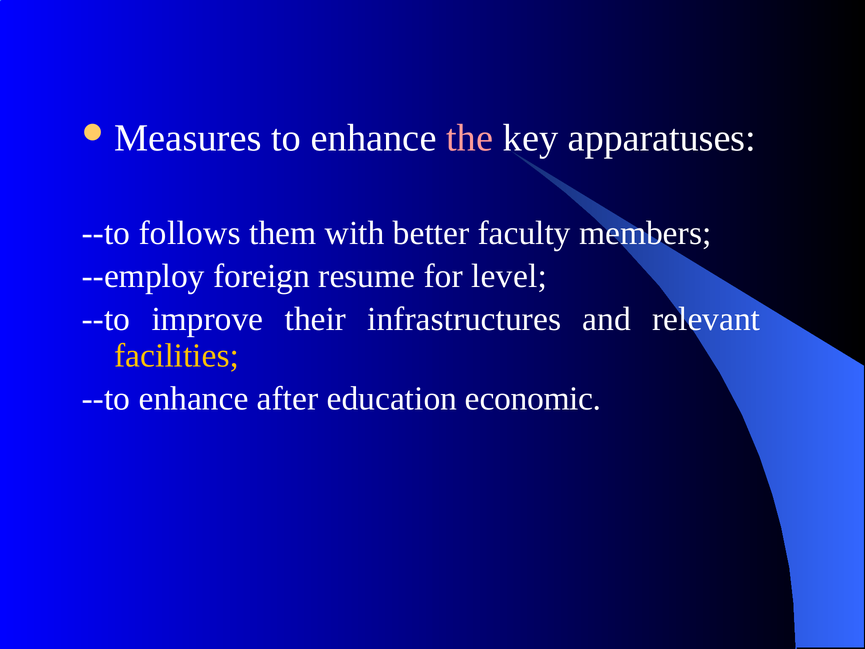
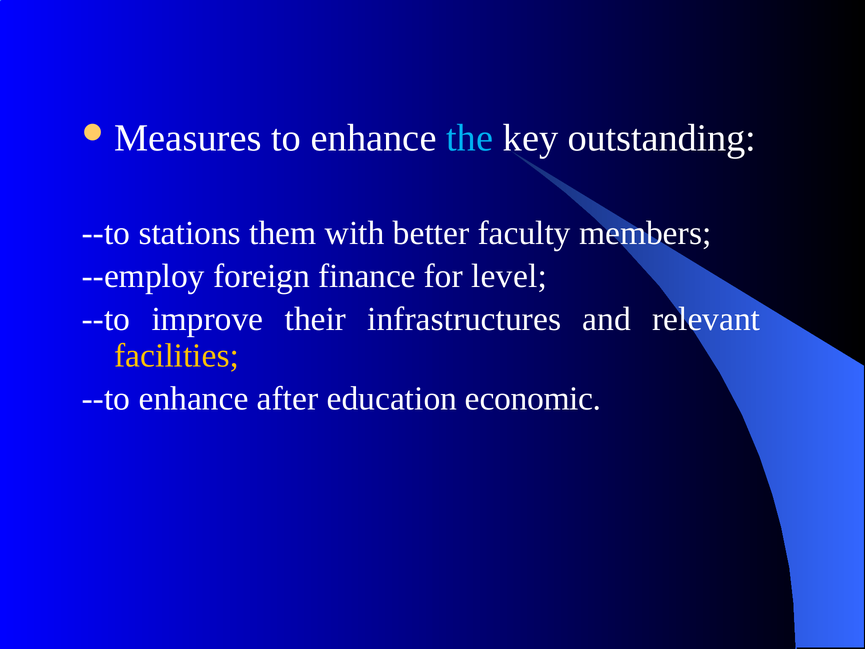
the colour: pink -> light blue (470, 138)
apparatuses: apparatuses -> outstanding (662, 138)
follows: follows -> stations (190, 233)
resume: resume -> finance (367, 276)
